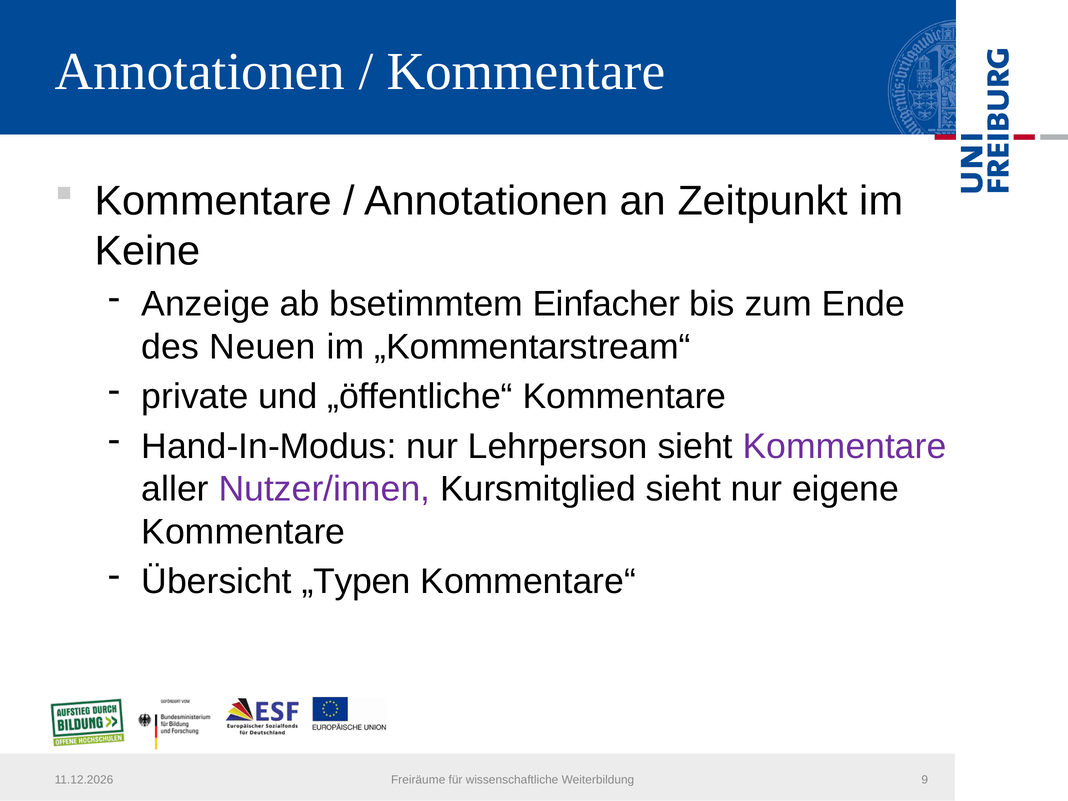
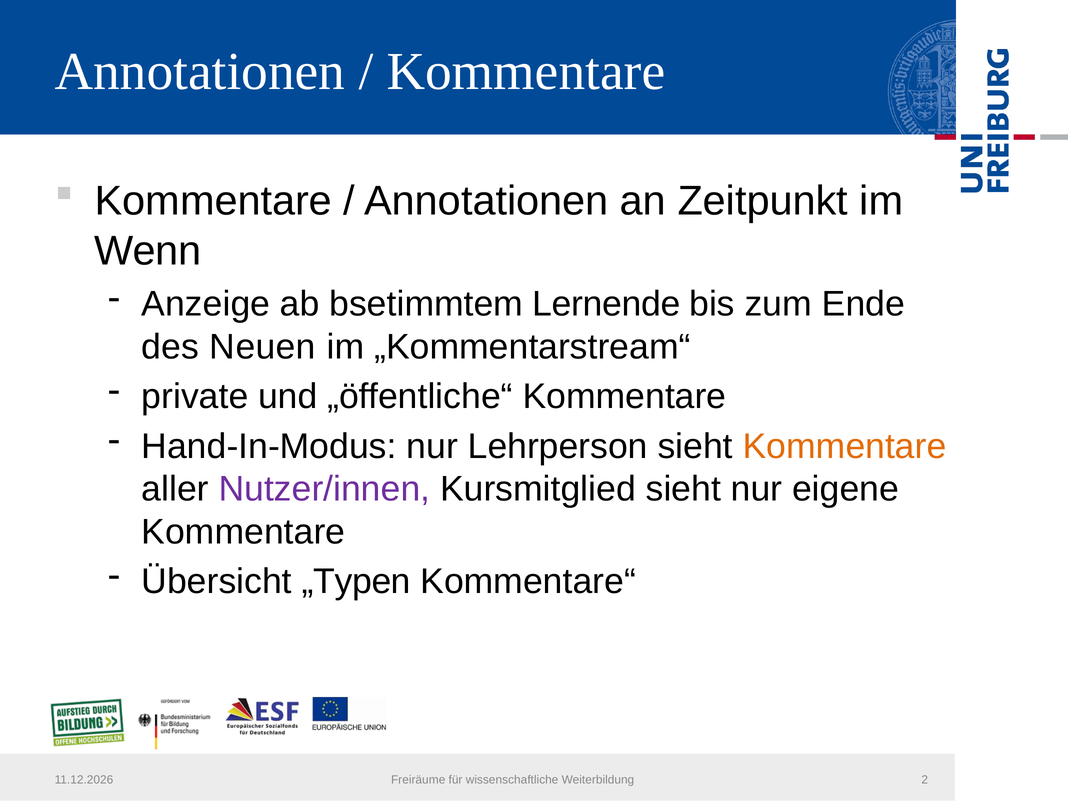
Keine: Keine -> Wenn (148, 251)
Einfacher: Einfacher -> Lernende (606, 304)
Kommentare colour: purple -> orange (845, 446)
9: 9 -> 2 (925, 780)
